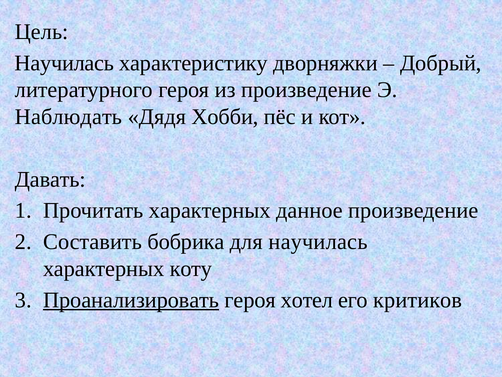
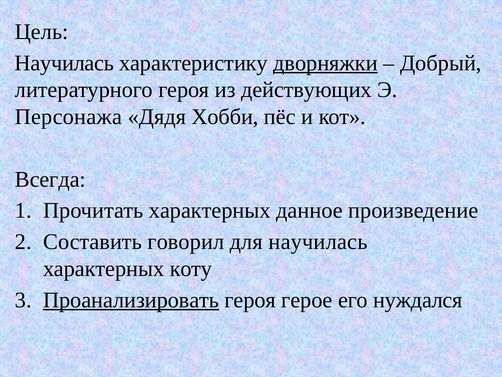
дворняжки underline: none -> present (325, 63)
из произведение: произведение -> действующих (306, 90)
Наблюдать: Наблюдать -> Персонажа (68, 117)
Давать: Давать -> Всегда (50, 179)
бобрика: бобрика -> говорил (186, 242)
хотел: хотел -> герое (307, 300)
критиков: критиков -> нуждался (418, 300)
